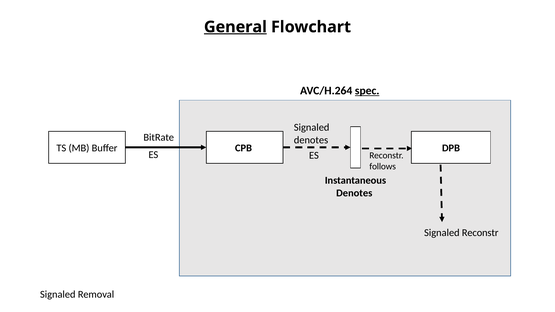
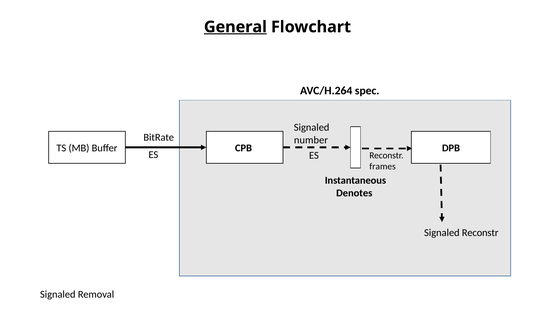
spec underline: present -> none (367, 91)
denotes: denotes -> number (311, 140)
follows: follows -> frames (383, 167)
